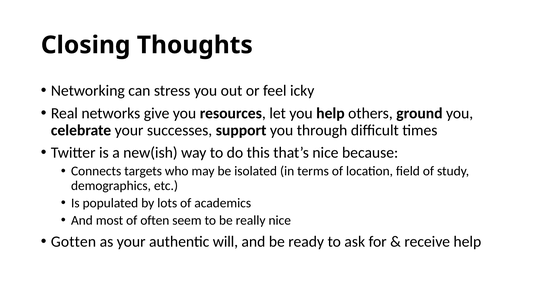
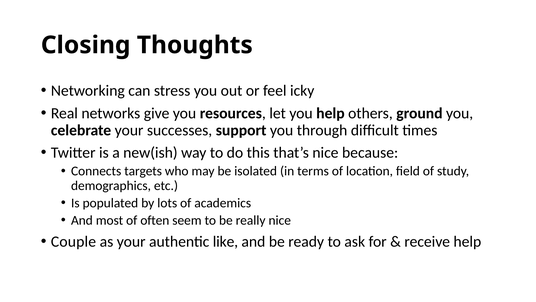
Gotten: Gotten -> Couple (73, 241)
will: will -> like (225, 241)
